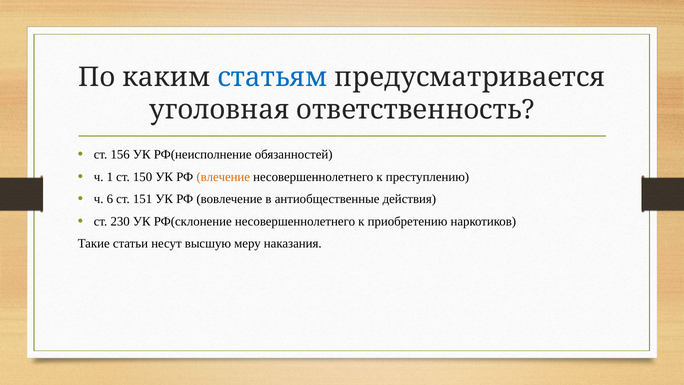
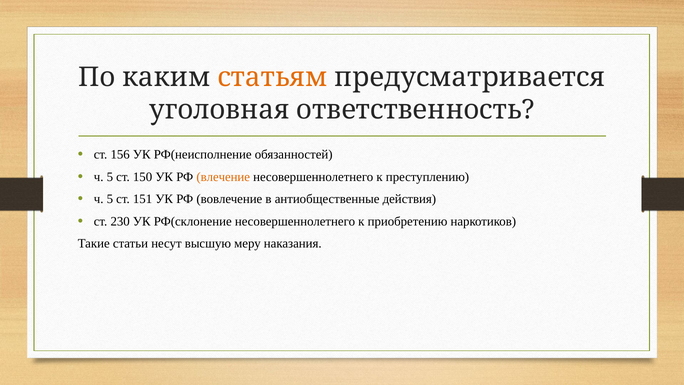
статьям colour: blue -> orange (272, 77)
1: 1 -> 5 (110, 177)
6: 6 -> 5 (110, 199)
